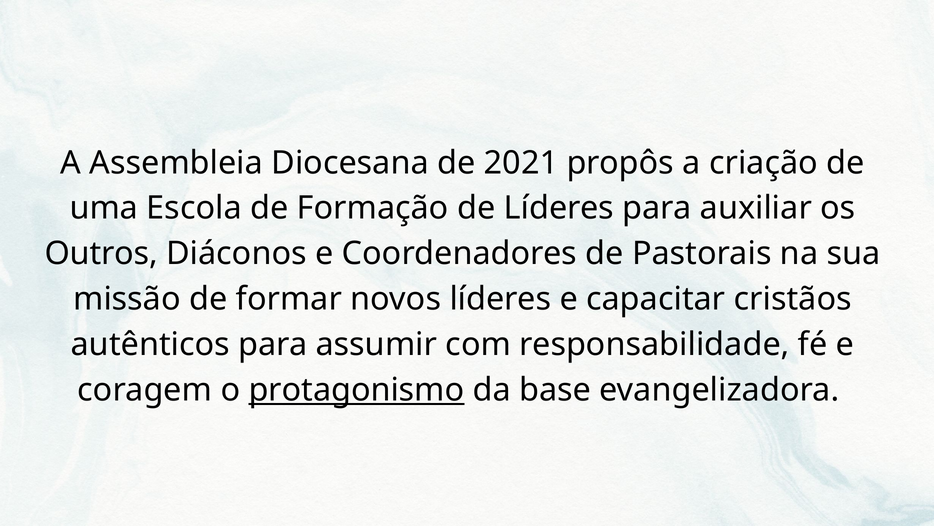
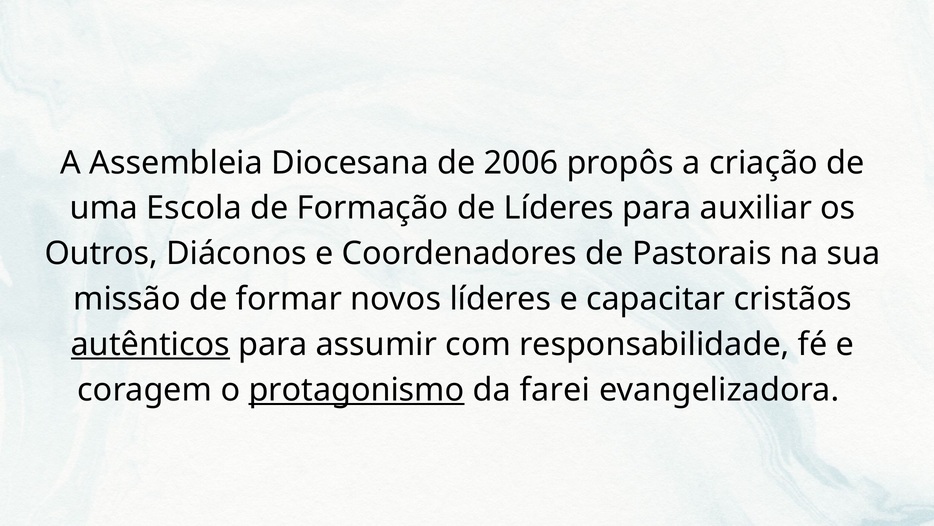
2021: 2021 -> 2006 (521, 163)
autênticos underline: none -> present (150, 344)
base: base -> farei (555, 390)
